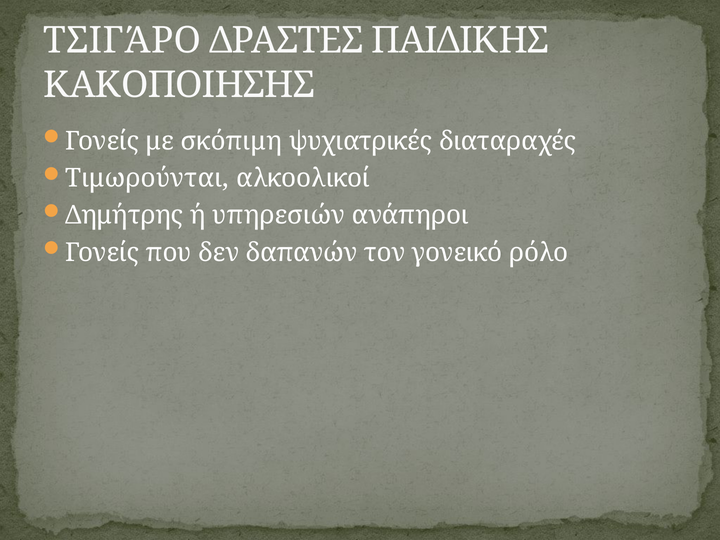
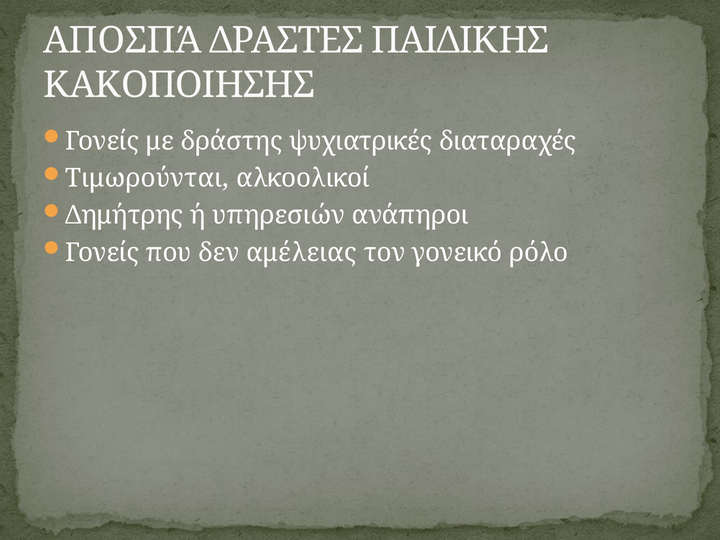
ΤΣΙΓΆΡΟ: ΤΣΙΓΆΡΟ -> ΑΠΟΣΠΆ (122, 40)
σκόπιμη: σκόπιμη -> δράστης (232, 141)
δαπανών: δαπανών -> αμέλειας (301, 253)
